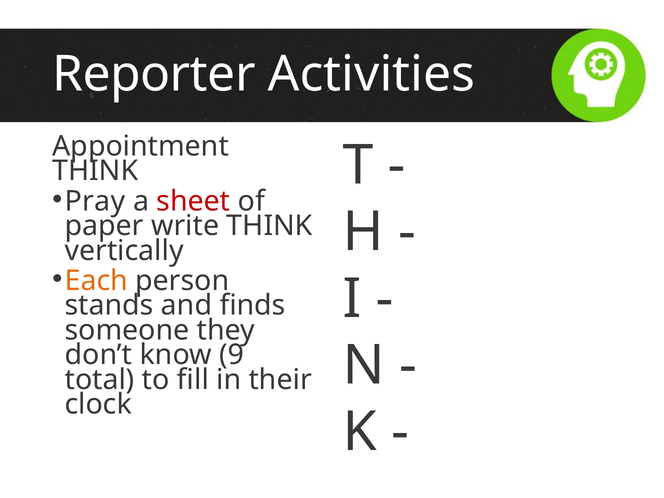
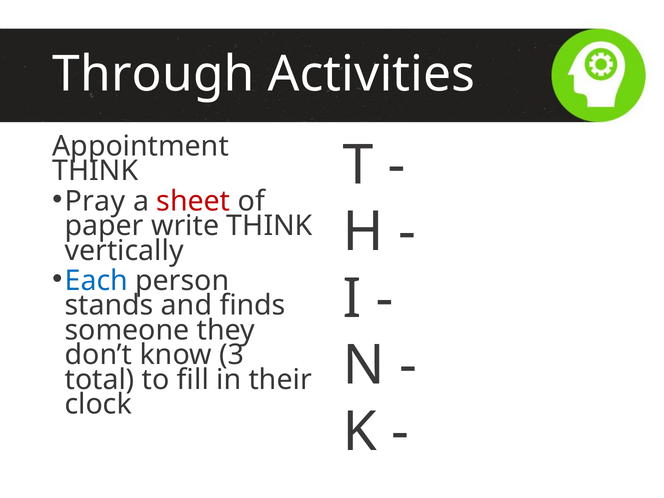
Reporter: Reporter -> Through (153, 74)
Each colour: orange -> blue (96, 281)
9: 9 -> 3 (232, 355)
